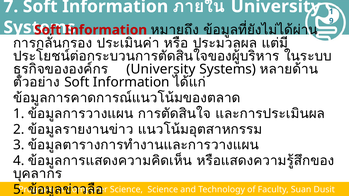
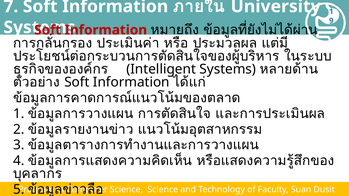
University: University -> Intelligent (161, 69)
